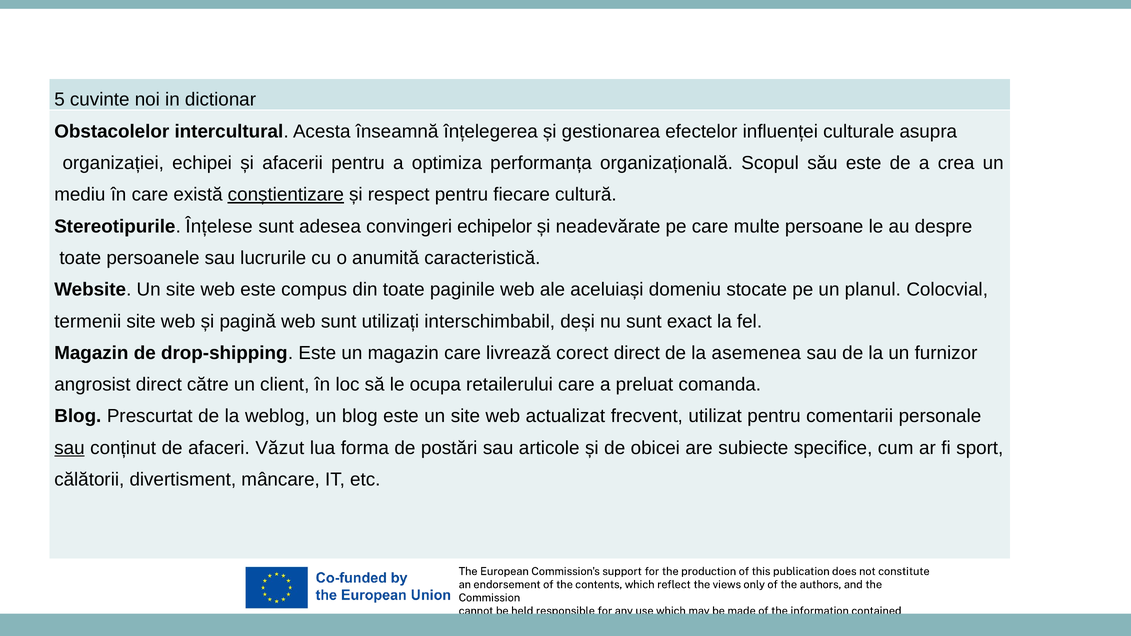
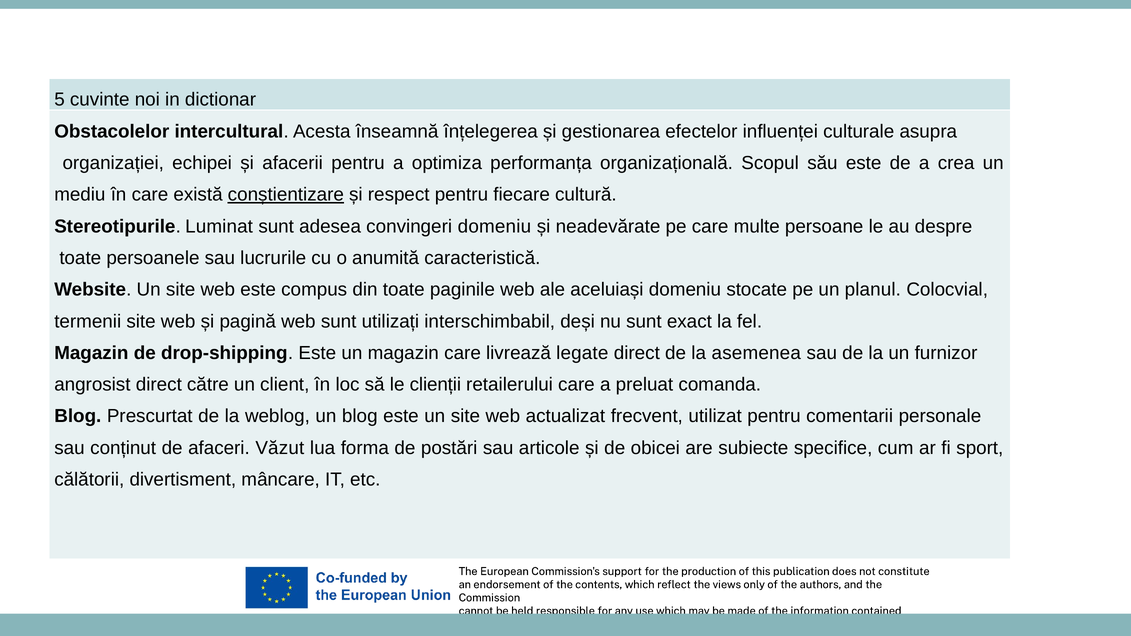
Înțelese: Înțelese -> Luminat (219, 226)
convingeri echipelor: echipelor -> domeniu (494, 226)
corect: corect -> legate (582, 353)
ocupa: ocupa -> clienții (435, 385)
sau underline: present -> none (69, 448)
